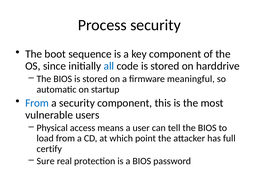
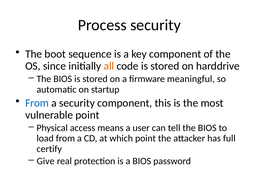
all colour: blue -> orange (109, 66)
vulnerable users: users -> point (87, 115)
Sure: Sure -> Give (46, 161)
